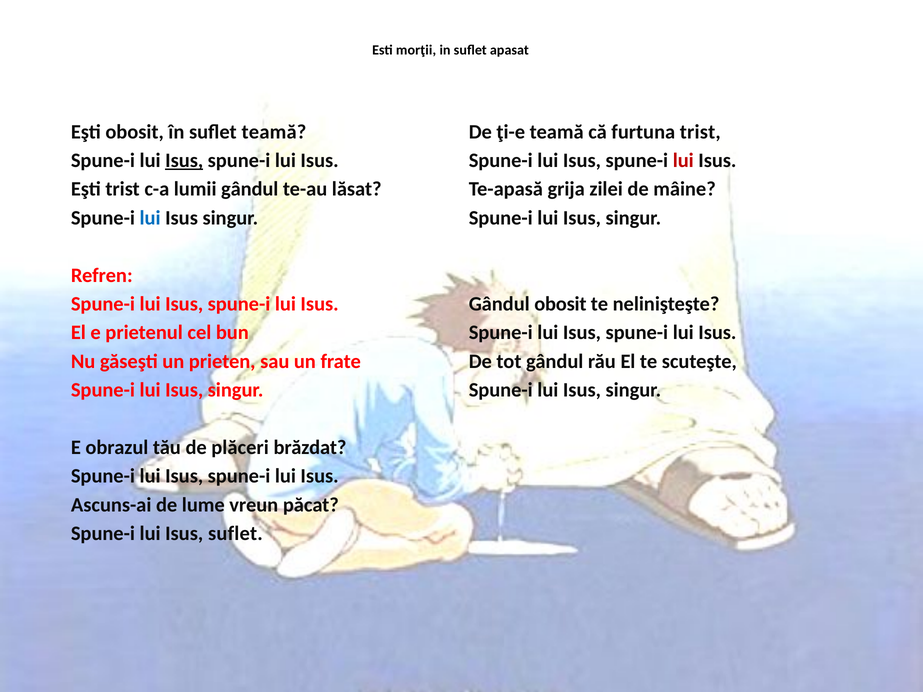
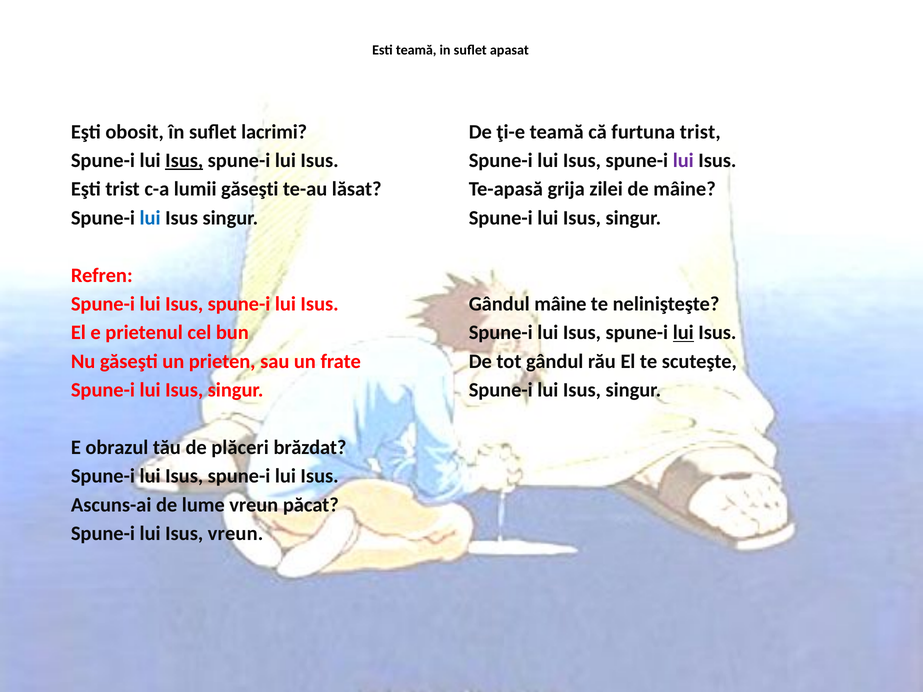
Esti morţii: morţii -> teamă (416, 50)
suflet teamă: teamă -> lacrimi (274, 132)
lui colour: red -> purple (683, 161)
lumii gândul: gândul -> găseşti (250, 189)
Gândul obosit: obosit -> mâine (560, 304)
lui underline: none -> present (683, 333)
Isus suflet: suflet -> vreun (235, 534)
